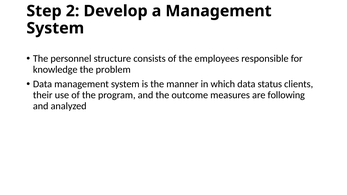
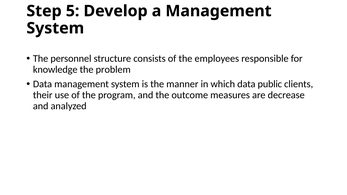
2: 2 -> 5 (73, 11)
status: status -> public (270, 84)
following: following -> decrease (286, 95)
